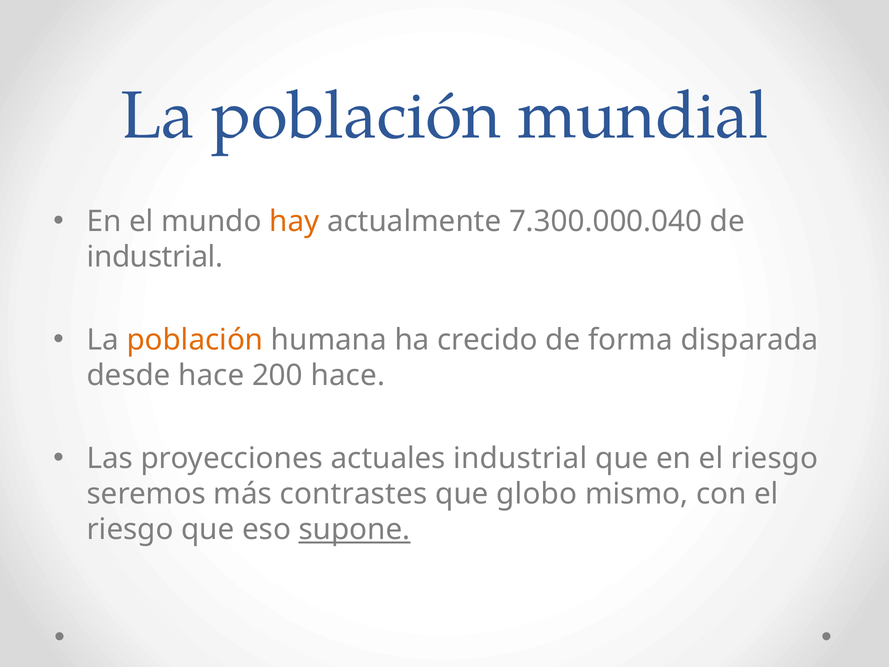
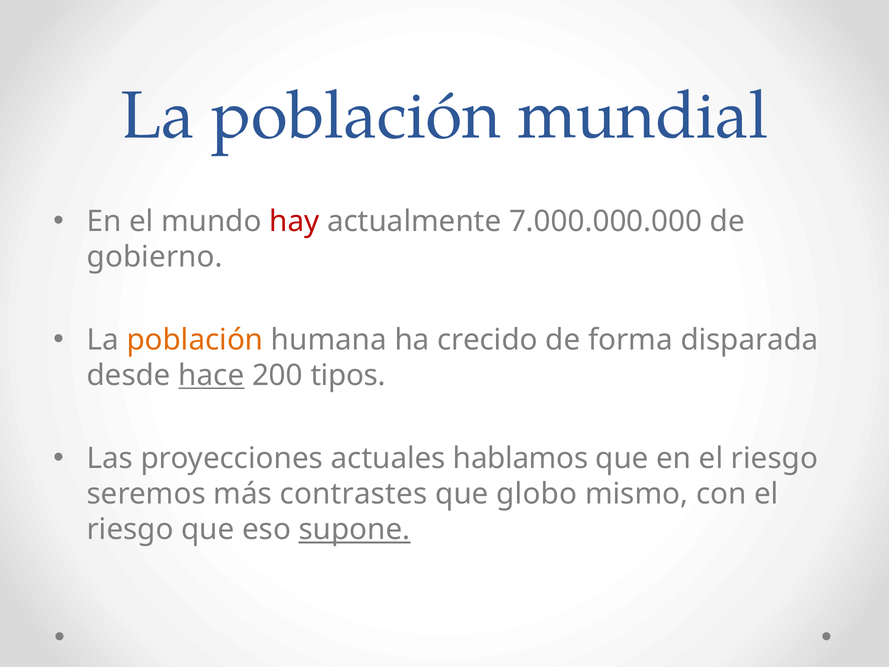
hay colour: orange -> red (294, 221)
7.300.000.040: 7.300.000.040 -> 7.000.000.000 (606, 221)
industrial: industrial -> gobierno (155, 257)
hace underline: none -> present (211, 375)
200 hace: hace -> tipos (348, 375)
actuales industrial: industrial -> hablamos (521, 458)
